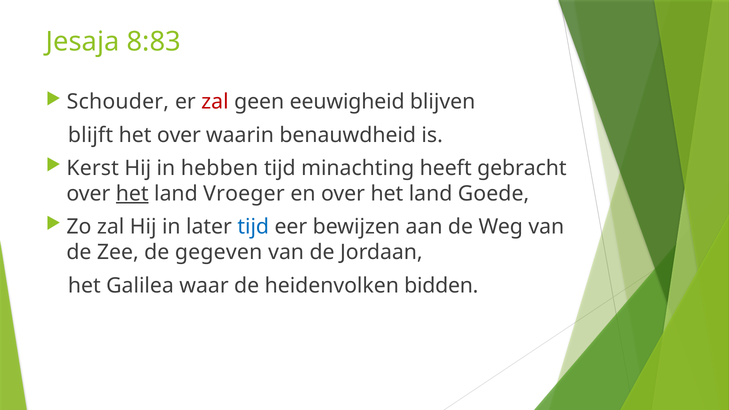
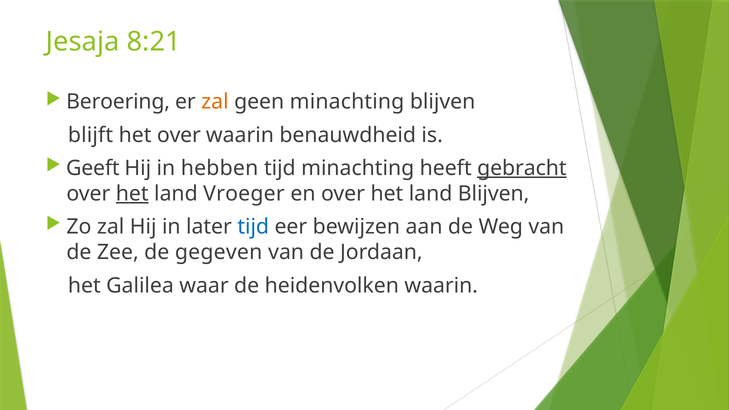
8:83: 8:83 -> 8:21 (154, 42)
Schouder: Schouder -> Beroering (118, 102)
zal colour: red -> orange (215, 102)
geen eeuwigheid: eeuwigheid -> minachting (347, 102)
Kerst: Kerst -> Geeft (93, 168)
gebracht underline: none -> present (522, 168)
land Goede: Goede -> Blijven (494, 194)
heidenvolken bidden: bidden -> waarin (441, 286)
